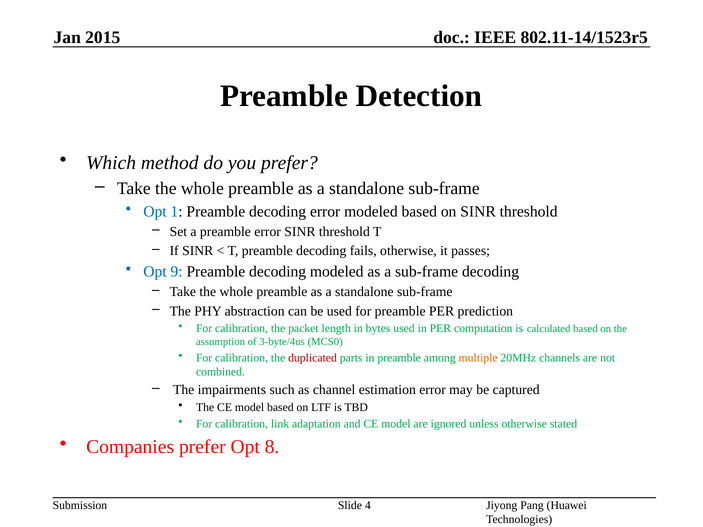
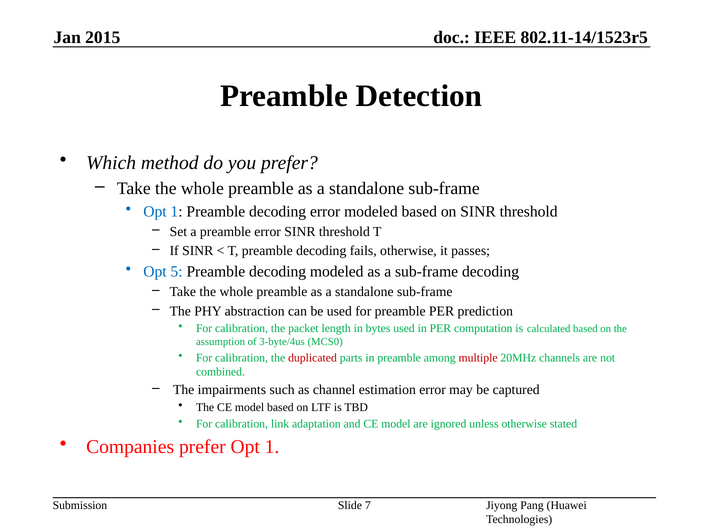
9: 9 -> 5 (177, 272)
multiple colour: orange -> red (478, 358)
prefer Opt 8: 8 -> 1 (272, 447)
4: 4 -> 7 (368, 506)
